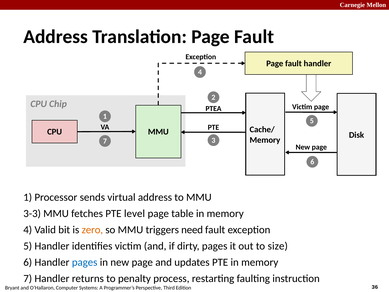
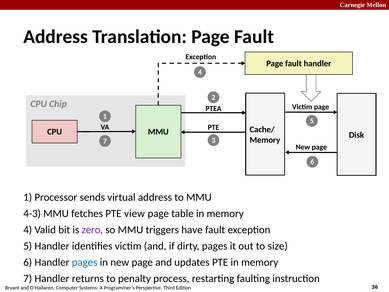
3-3: 3-3 -> 4-3 (32, 213)
level: level -> view (135, 213)
zero colour: orange -> purple (92, 230)
need: need -> have (192, 230)
